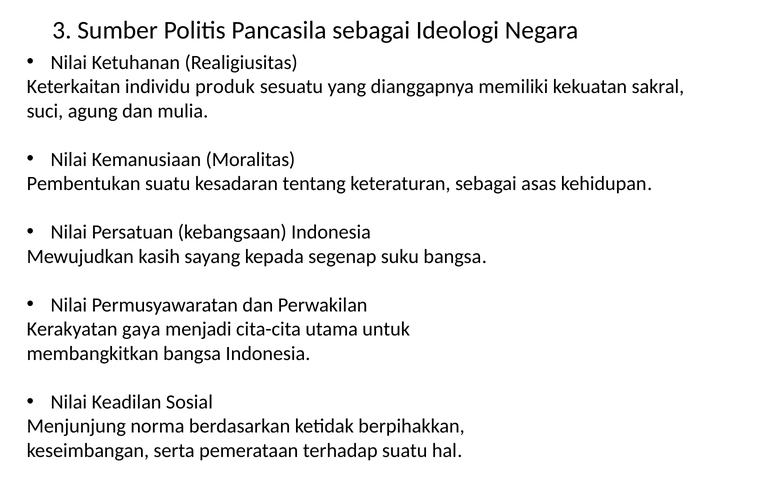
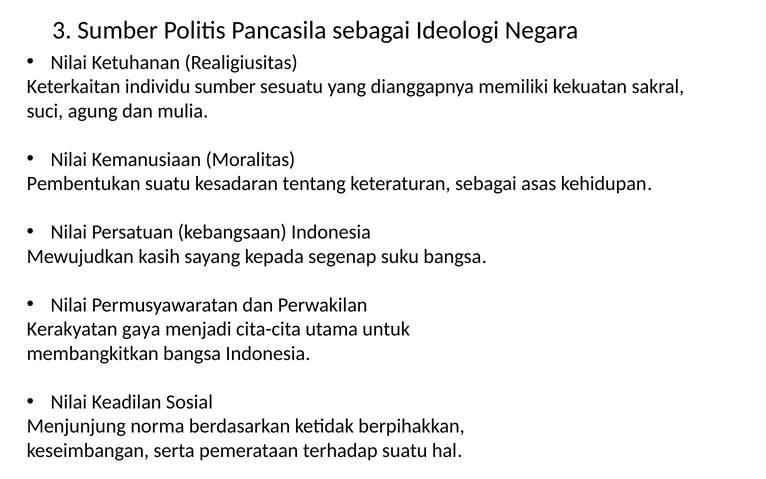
individu produk: produk -> sumber (225, 87)
